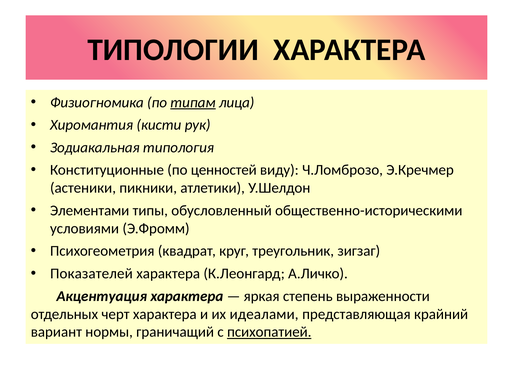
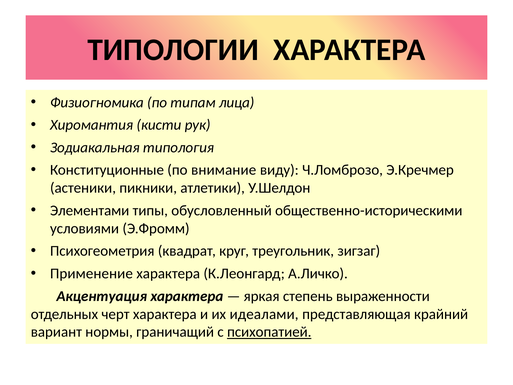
типам underline: present -> none (193, 102)
ценностей: ценностей -> внимание (224, 170)
Показателей: Показателей -> Применение (91, 273)
